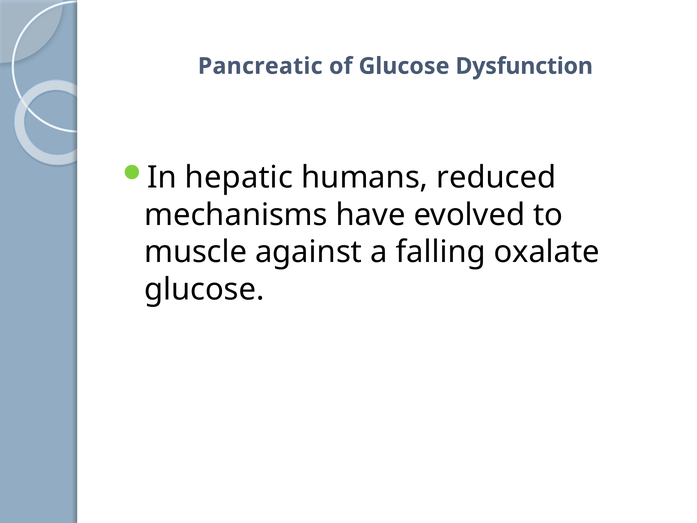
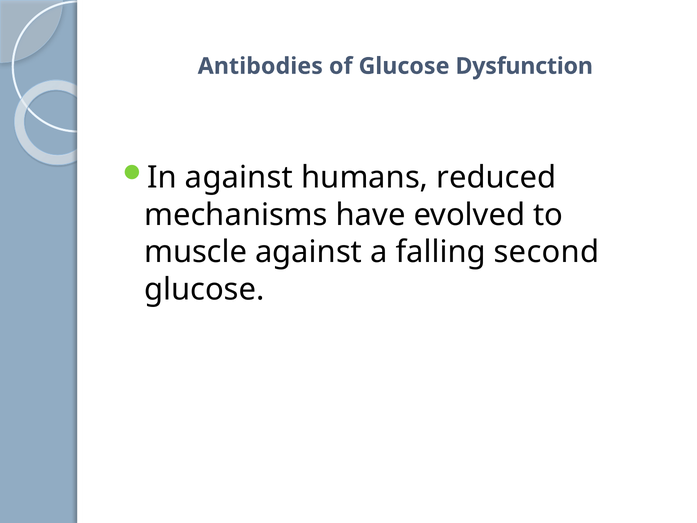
Pancreatic: Pancreatic -> Antibodies (260, 66)
In hepatic: hepatic -> against (239, 178)
oxalate: oxalate -> second (546, 252)
